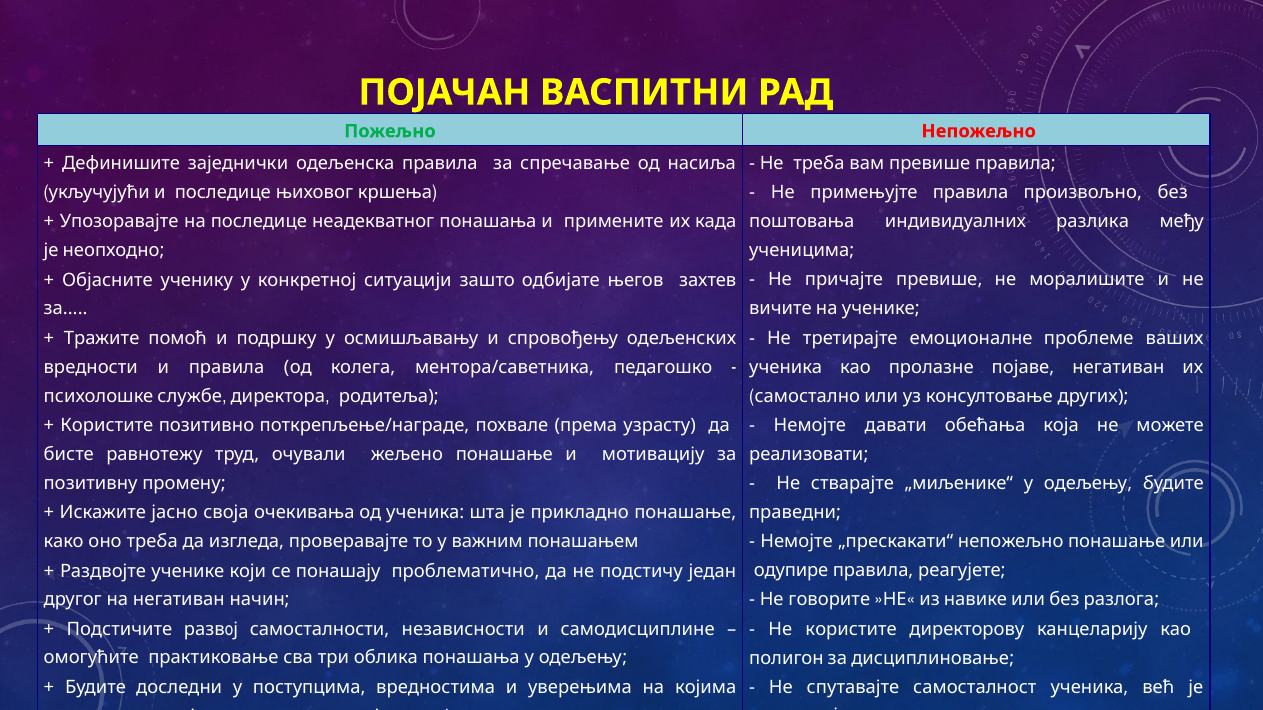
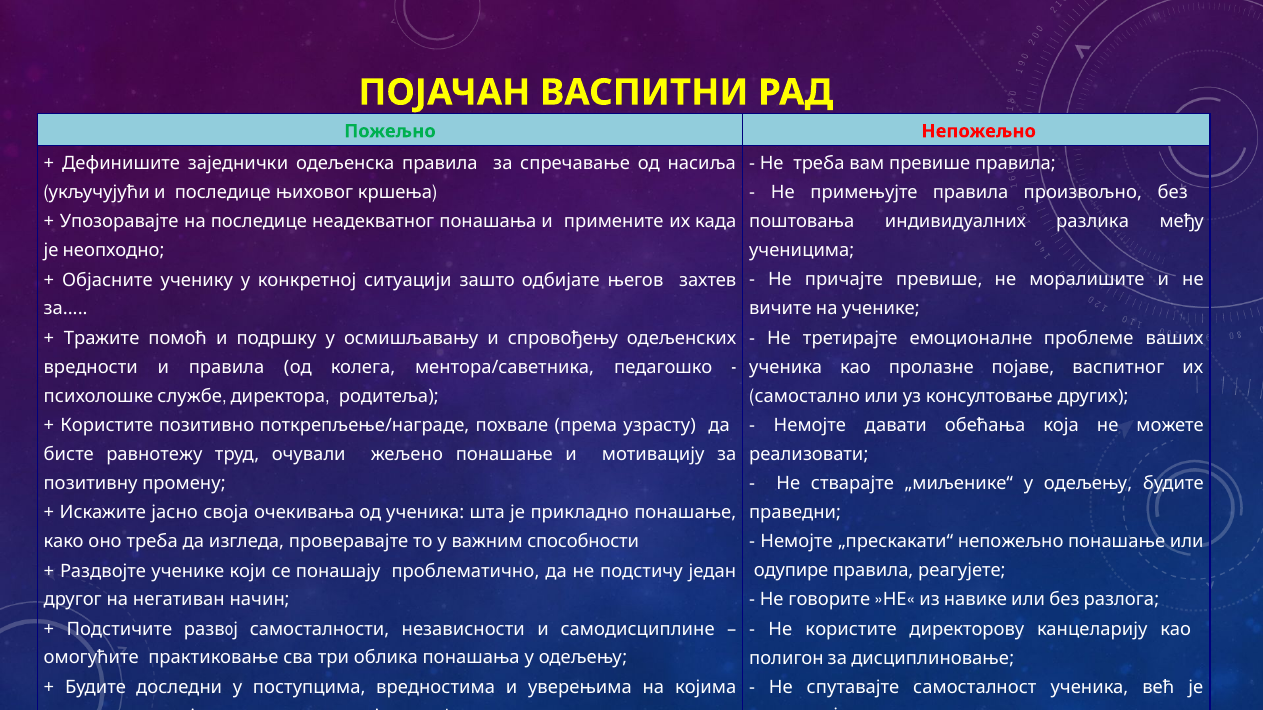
појаве негативан: негативан -> васпитног (1118, 367)
понашањем: понашањем -> способности (583, 542)
